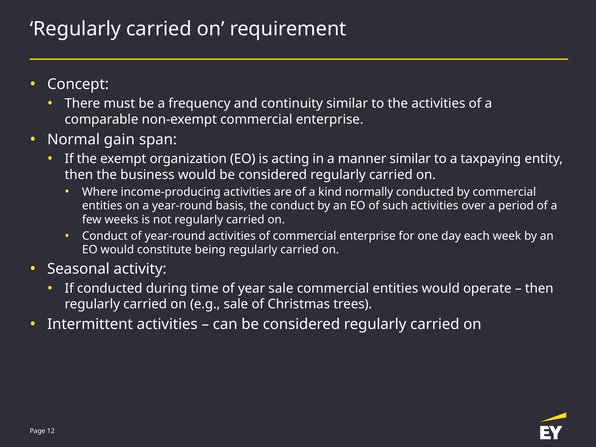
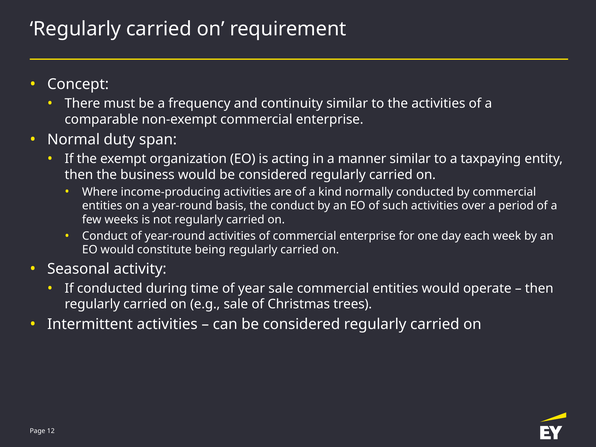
gain: gain -> duty (119, 139)
